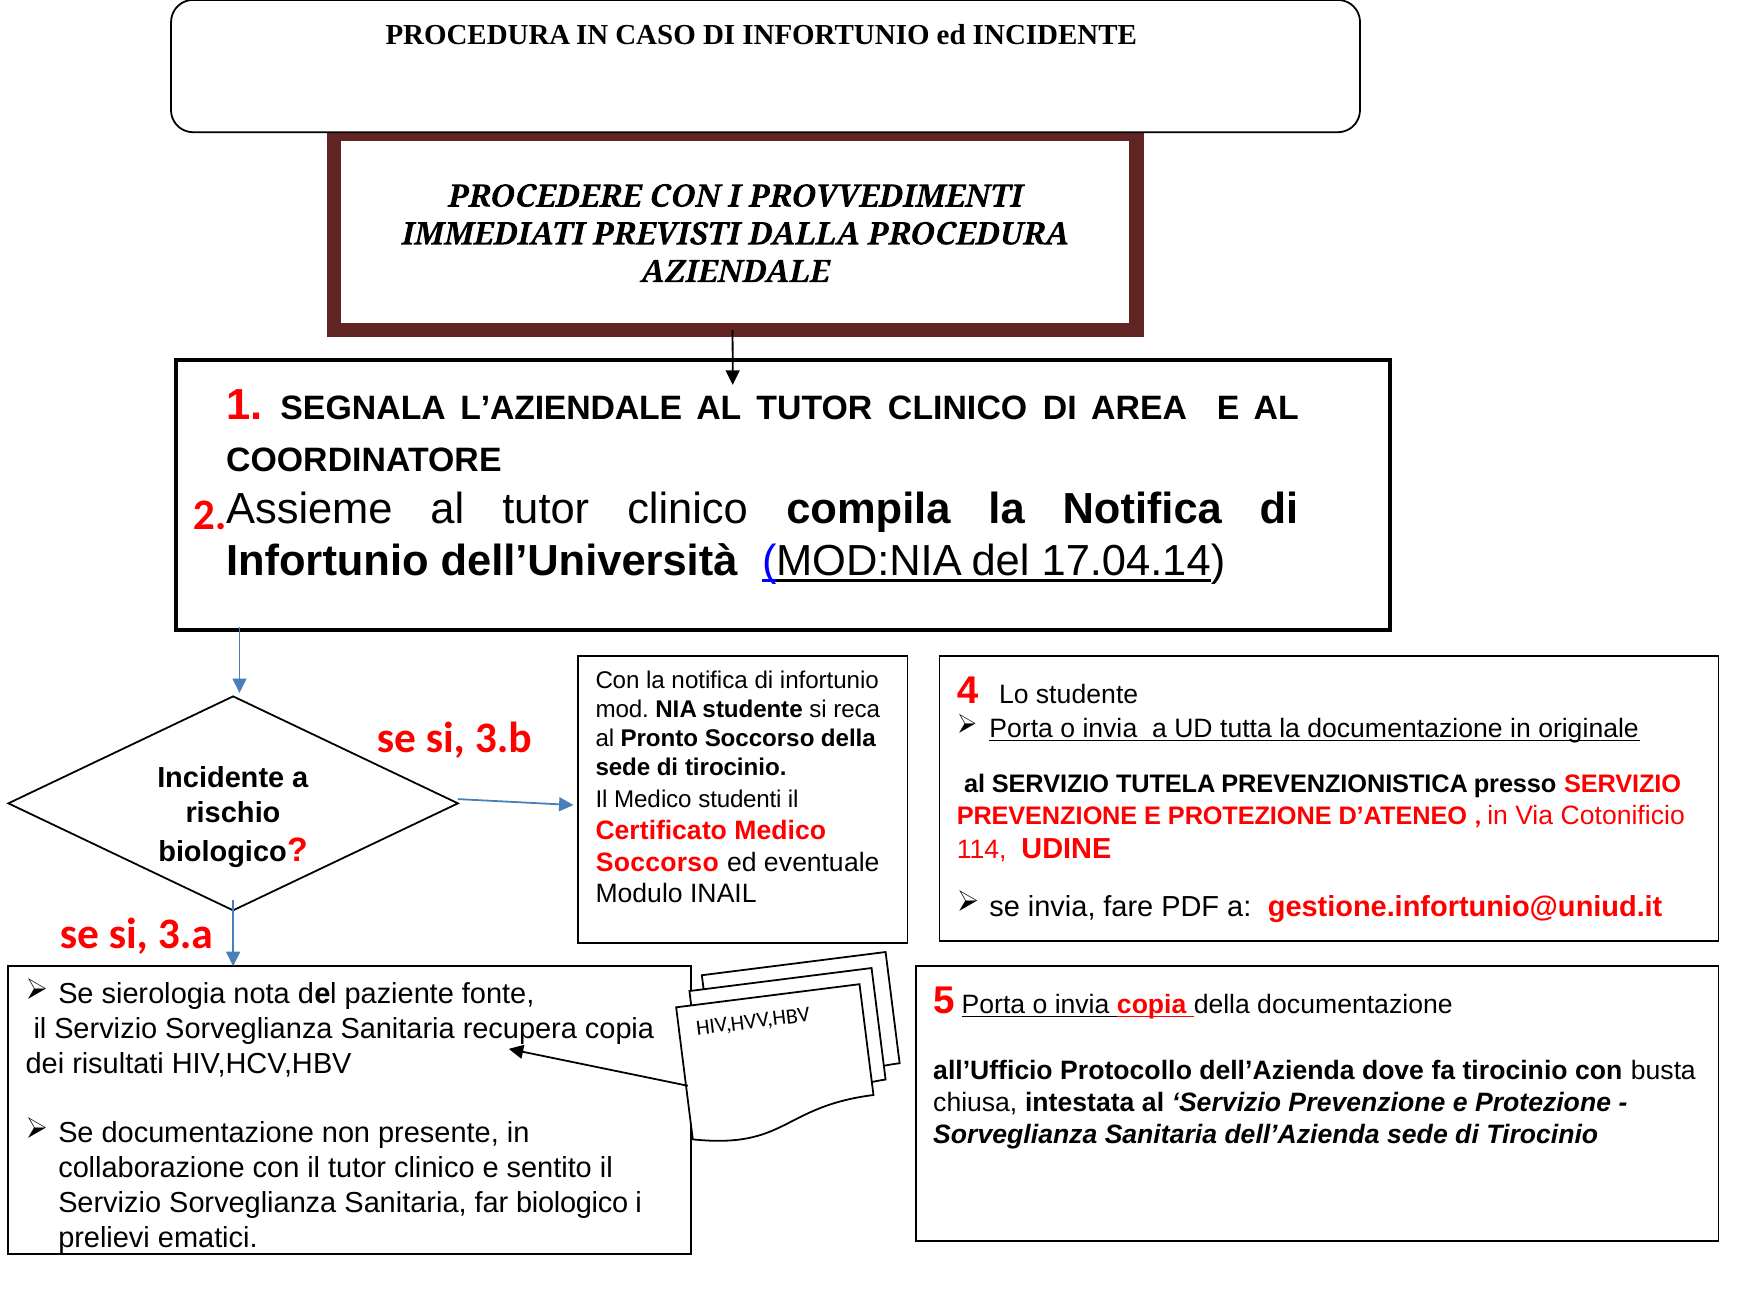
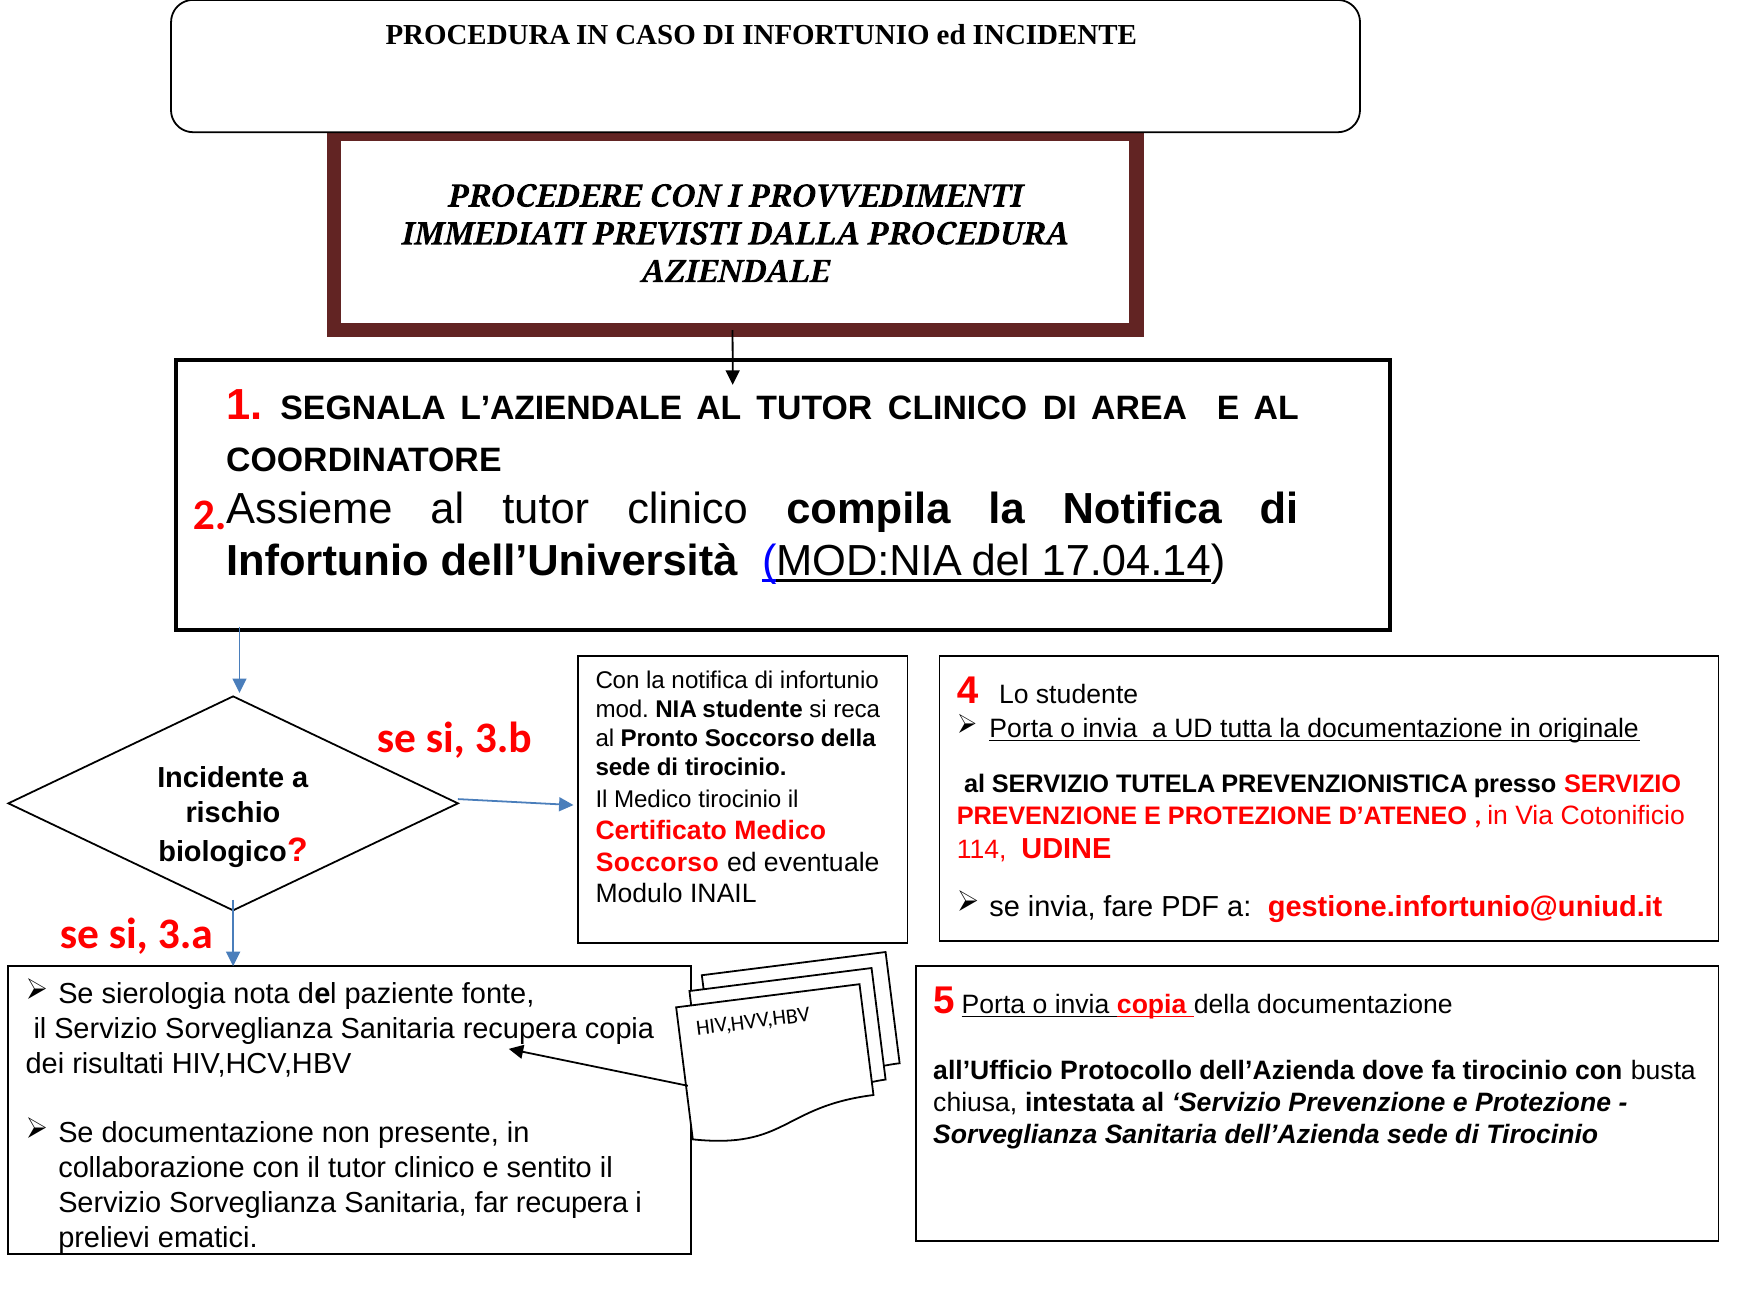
Medico studenti: studenti -> tirocinio (740, 799)
far biologico: biologico -> recupera (572, 1203)
